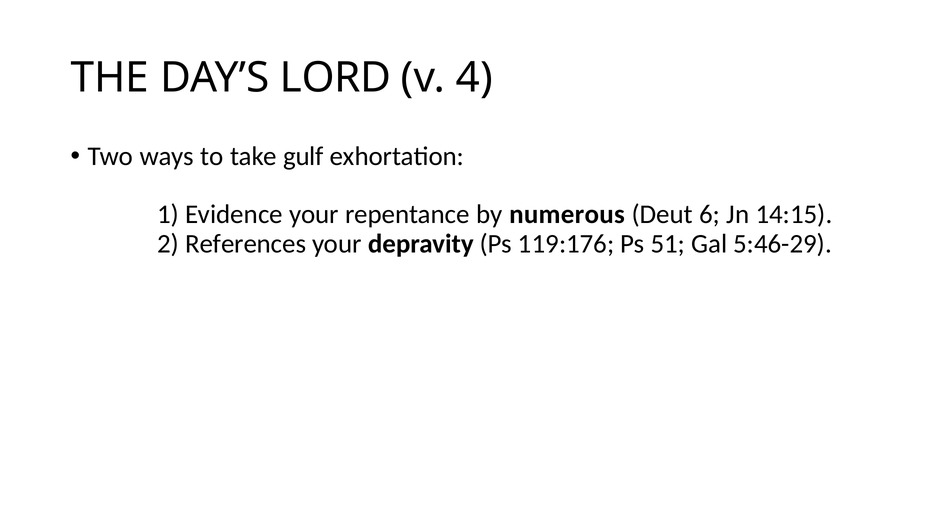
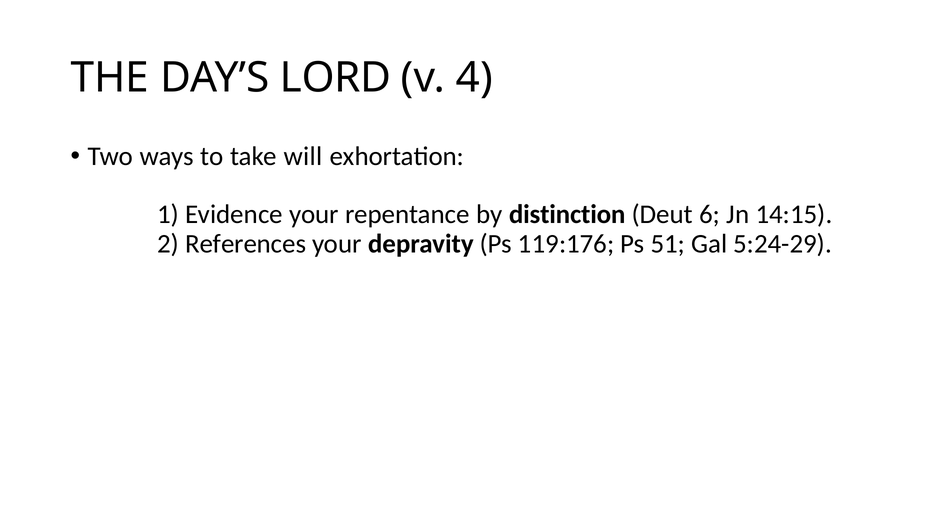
gulf: gulf -> will (303, 156)
numerous: numerous -> distinction (567, 215)
5:46-29: 5:46-29 -> 5:24-29 (783, 244)
